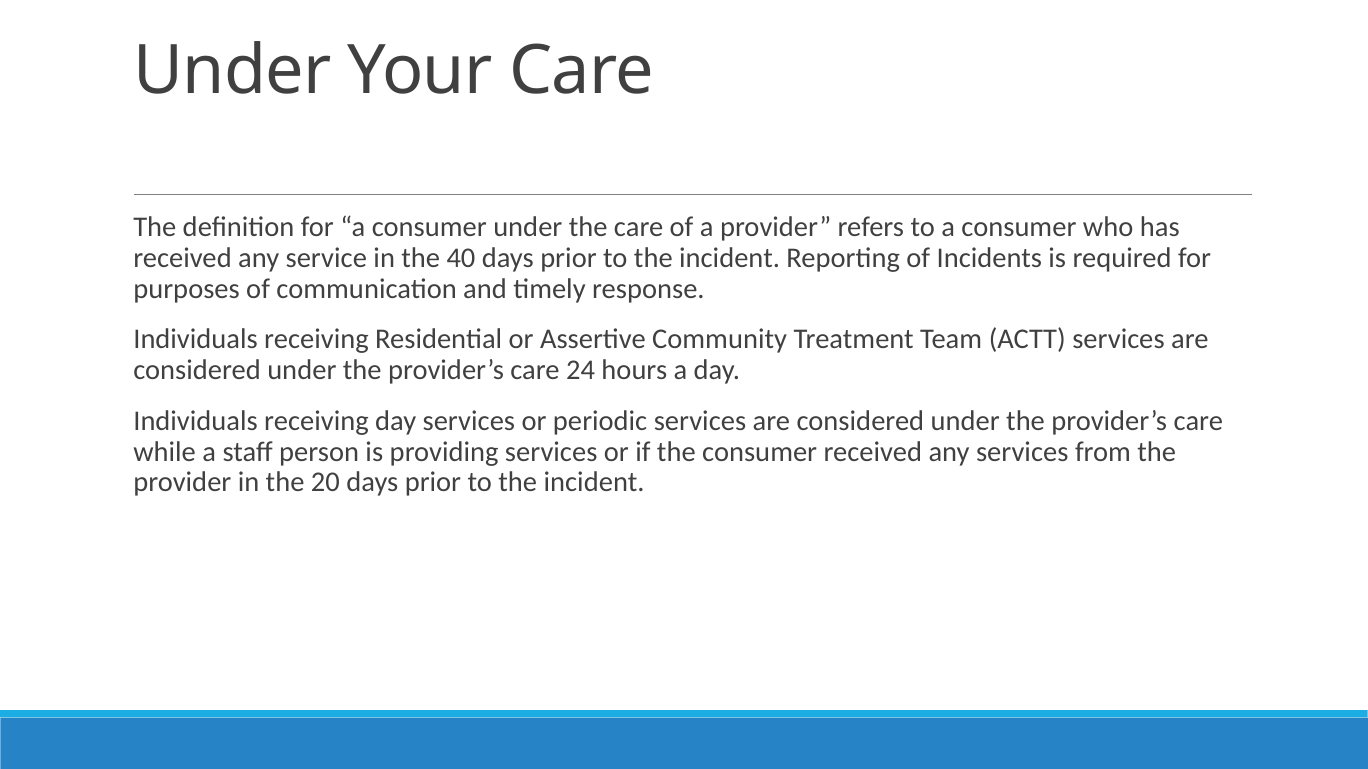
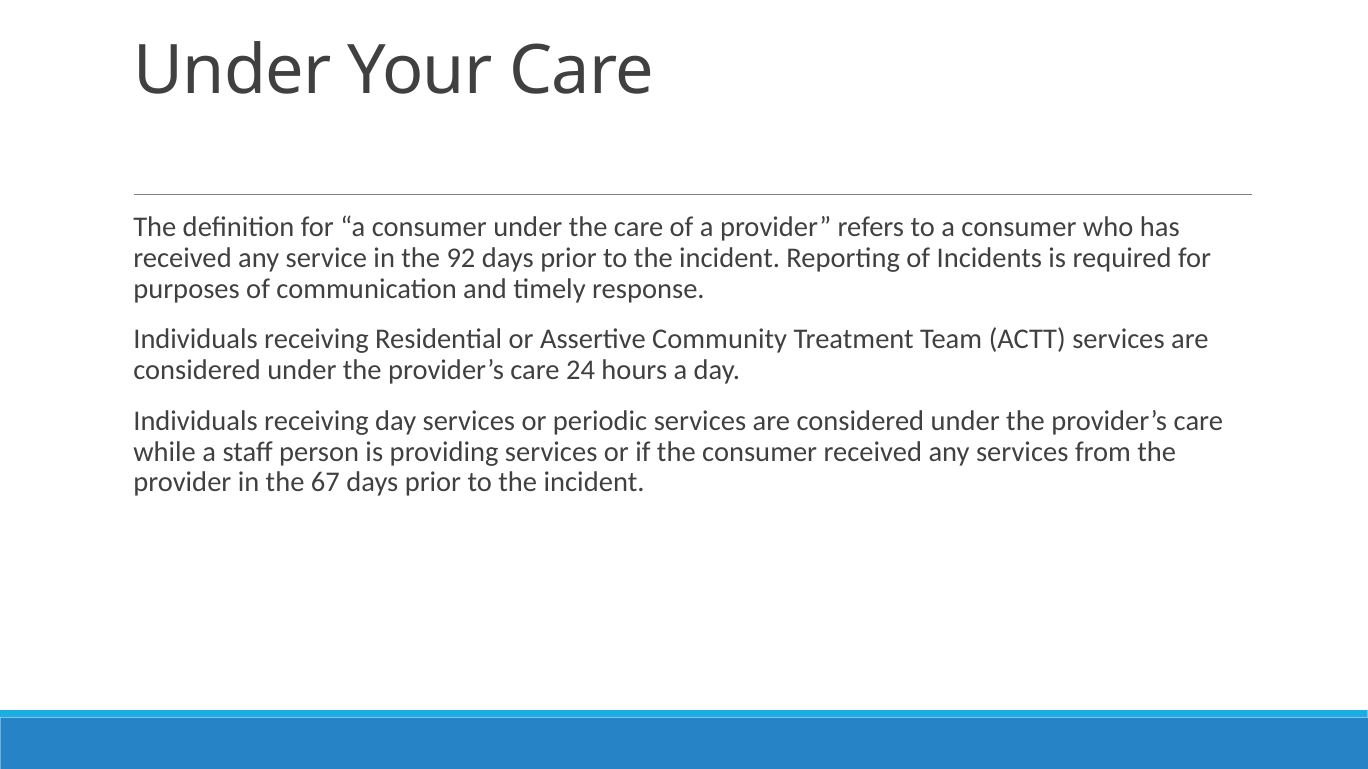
40: 40 -> 92 (461, 258)
20: 20 -> 67 (325, 483)
